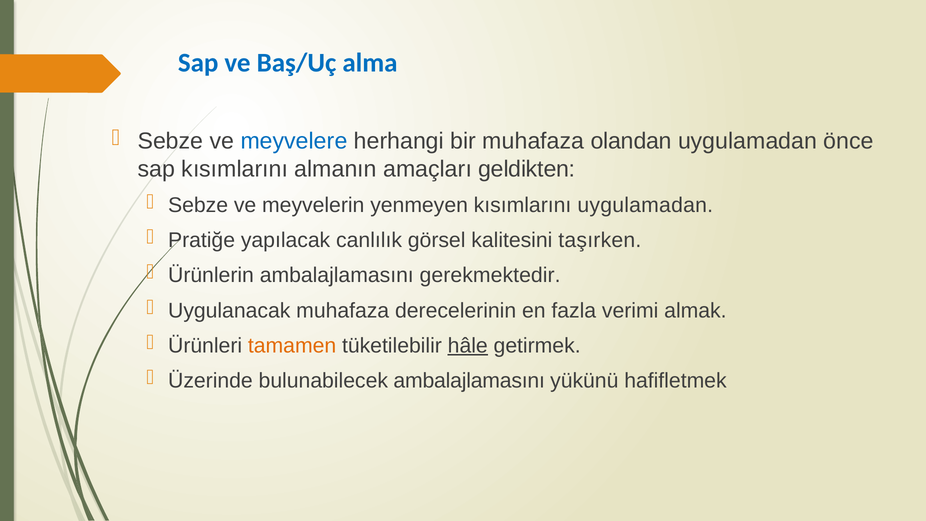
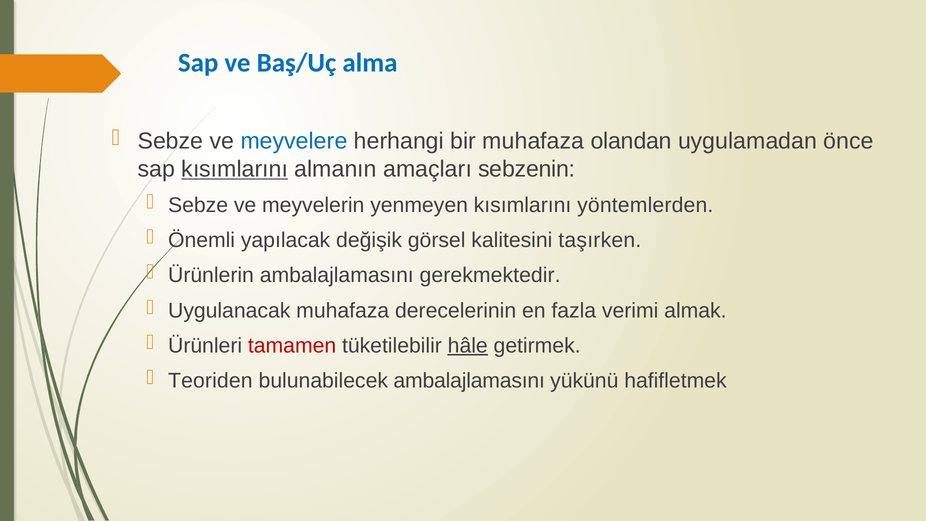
kısımlarını underline: none -> present (235, 169)
geldikten: geldikten -> sebzenin (527, 169)
kısımlarını uygulamadan: uygulamadan -> yöntemlerden (645, 205)
Pratiğe: Pratiğe -> Önemli (202, 240)
canlılık: canlılık -> değişik (369, 240)
tamamen colour: orange -> red (292, 346)
Üzerinde: Üzerinde -> Teoriden (210, 381)
